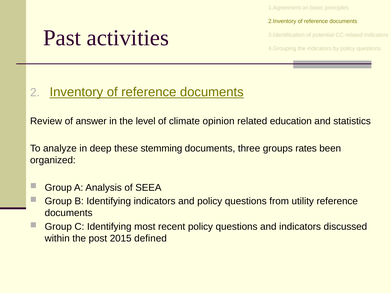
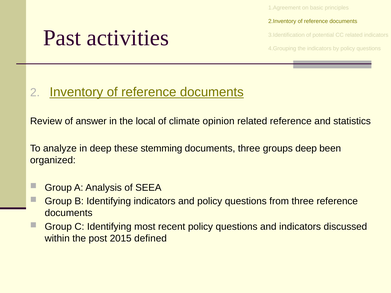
level: level -> local (146, 121)
related education: education -> reference (291, 121)
groups rates: rates -> deep (306, 149)
from utility: utility -> three (303, 201)
